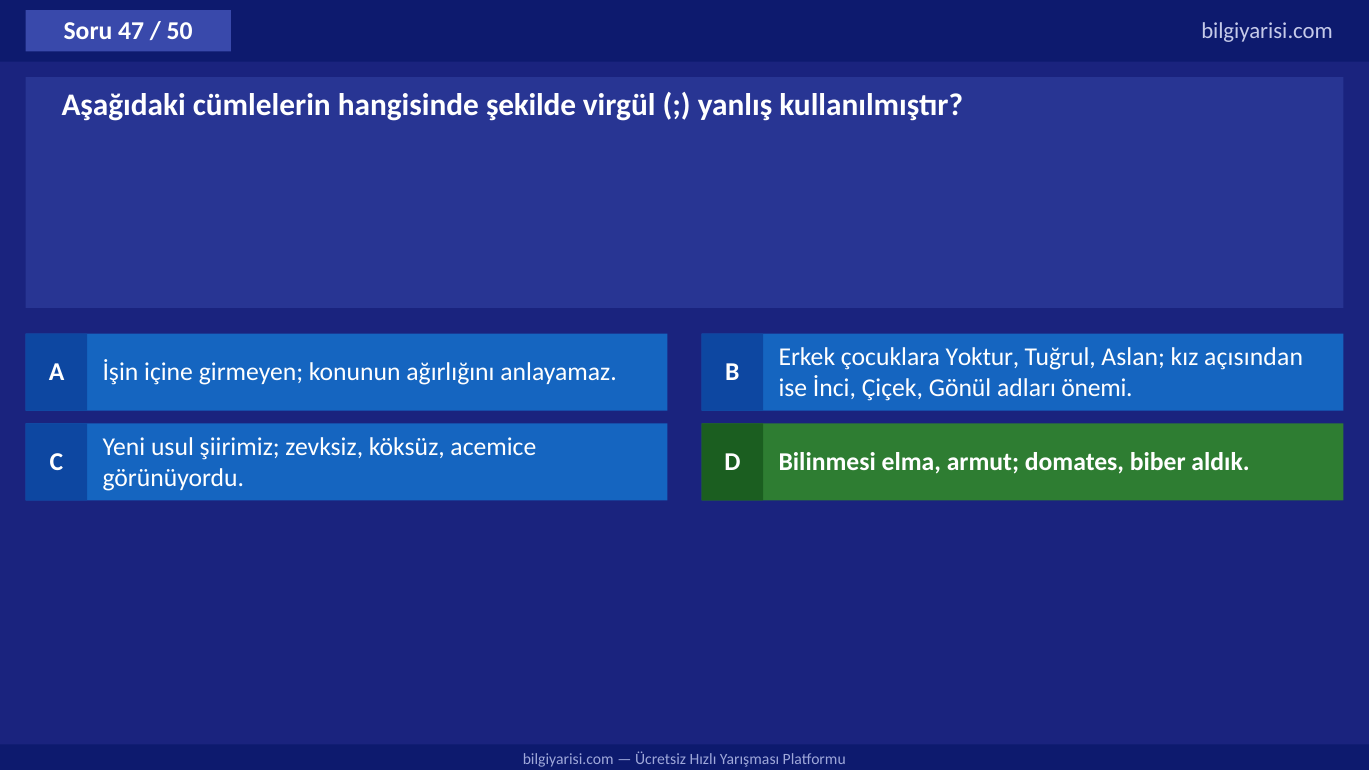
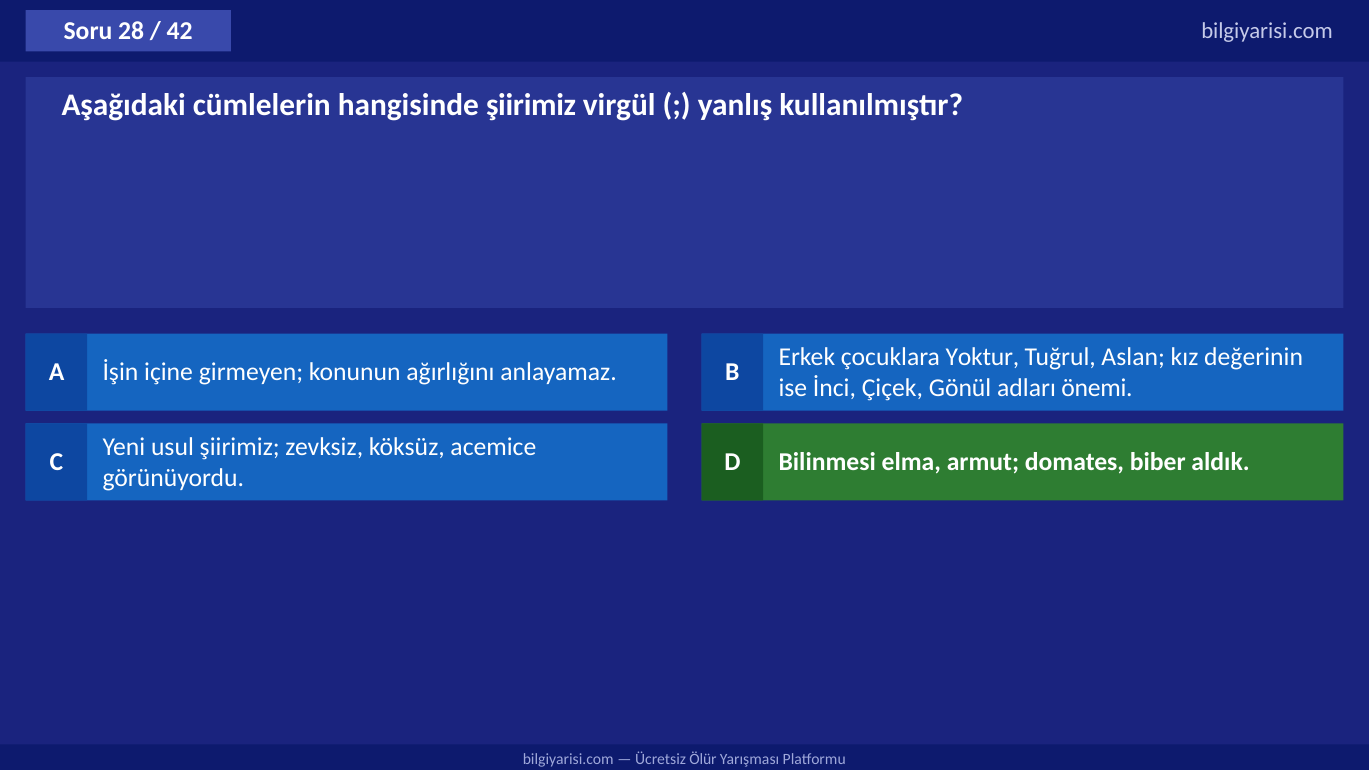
47: 47 -> 28 (131, 31)
50: 50 -> 42 (180, 31)
hangisinde şekilde: şekilde -> şiirimiz (531, 105)
açısından: açısından -> değerinin (1254, 357)
Hızlı: Hızlı -> Ölür (703, 759)
